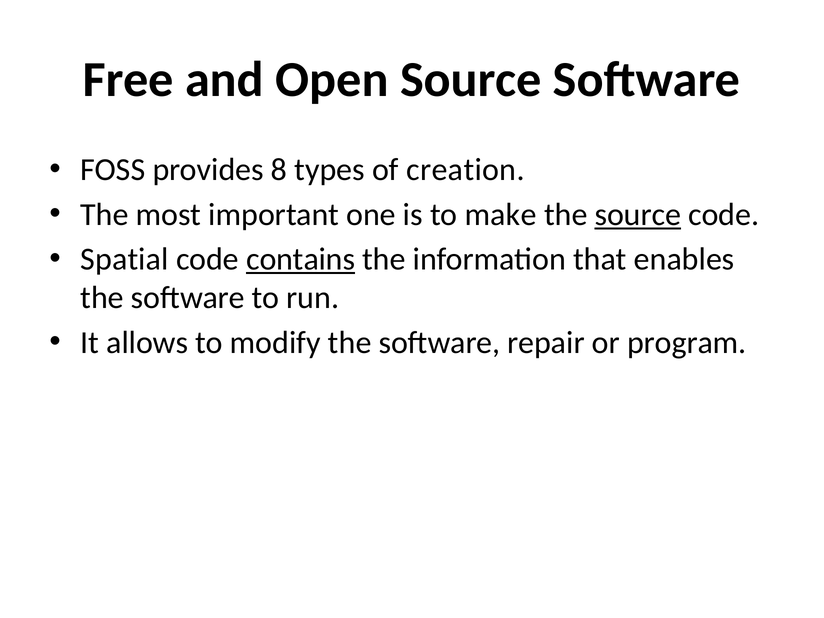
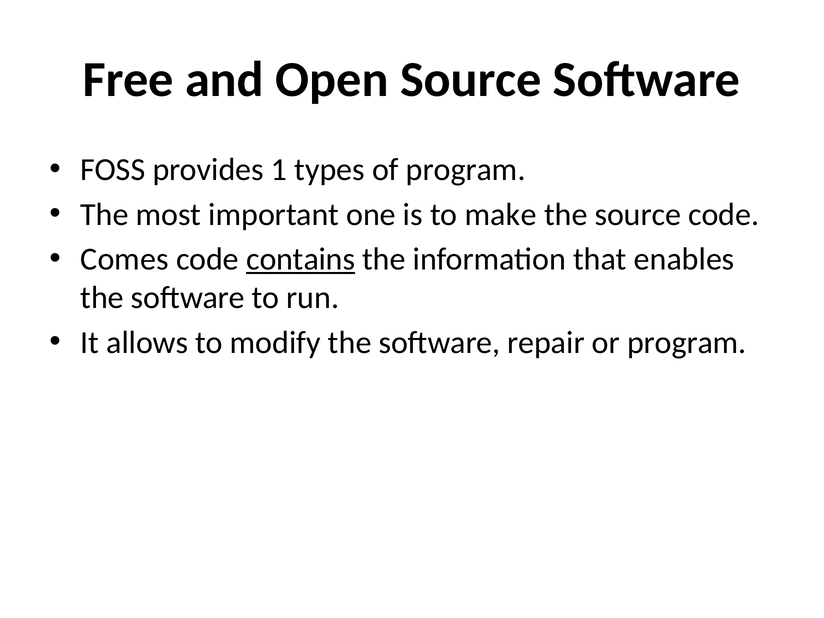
8: 8 -> 1 (279, 170)
of creation: creation -> program (466, 170)
source underline: present -> none (638, 215)
Spatial: Spatial -> Comes (125, 259)
